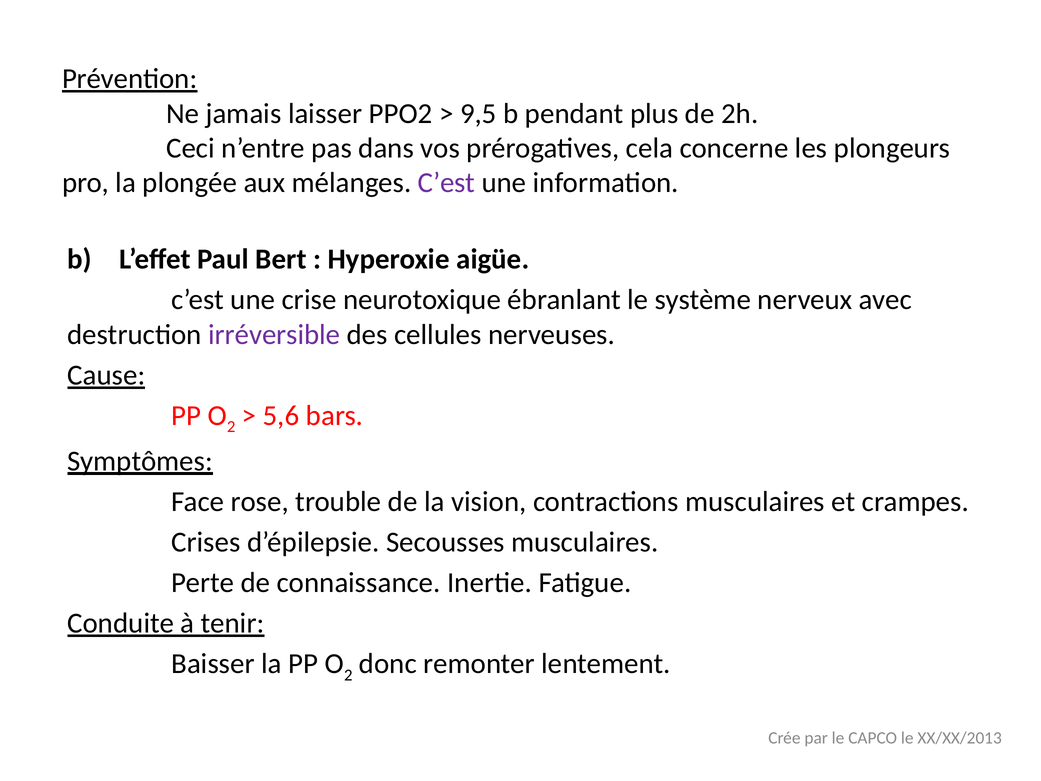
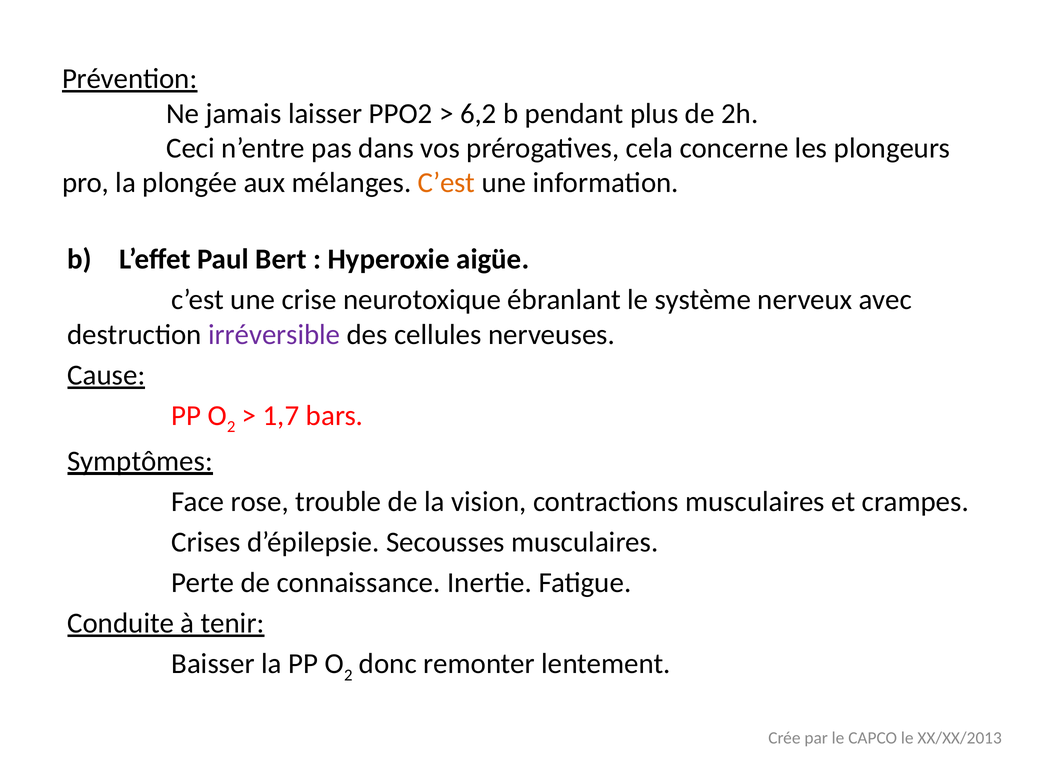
9,5: 9,5 -> 6,2 (478, 113)
C’est colour: purple -> orange (447, 183)
5,6: 5,6 -> 1,7 (281, 416)
